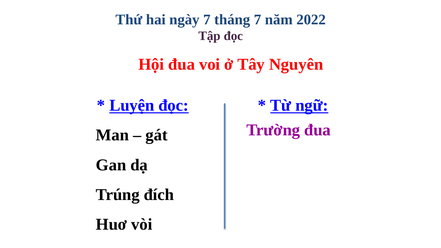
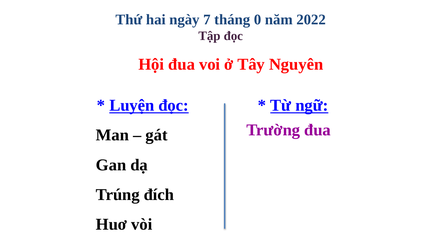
tháng 7: 7 -> 0 (258, 20)
